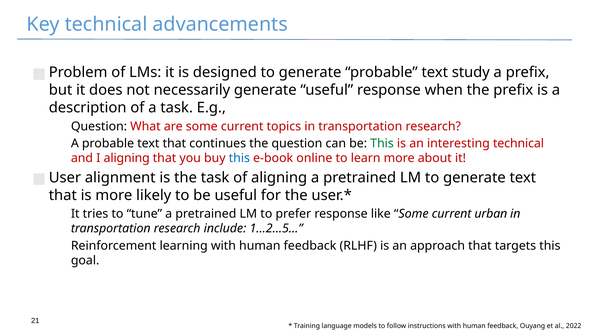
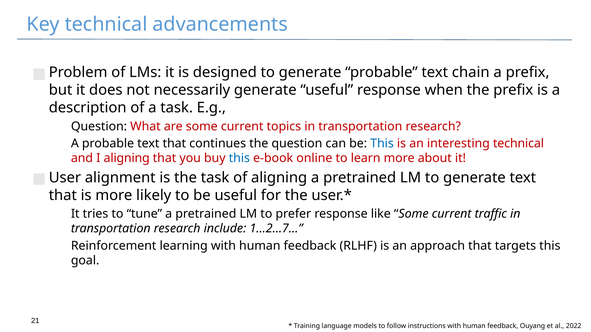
study: study -> chain (471, 72)
This colour: green -> blue (382, 144)
urban: urban -> traffic (491, 214)
1…2…5…: 1…2…5… -> 1…2…7… (276, 229)
